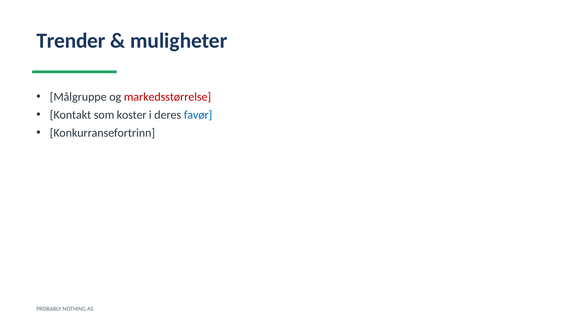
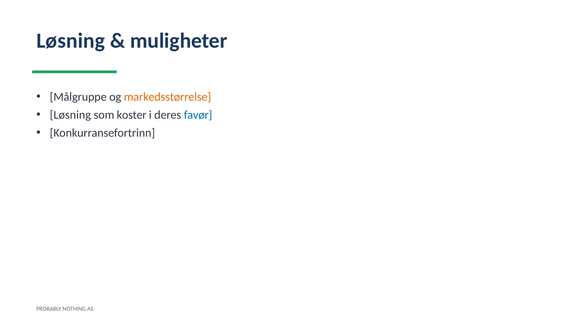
Trender: Trender -> Løsning (71, 41)
markedsstørrelse colour: red -> orange (168, 97)
Kontakt: Kontakt -> Løsning (70, 115)
